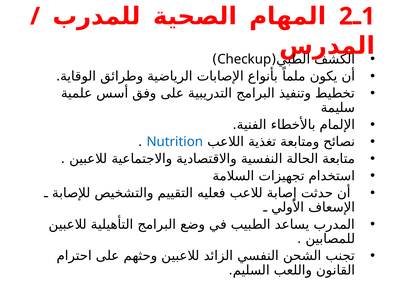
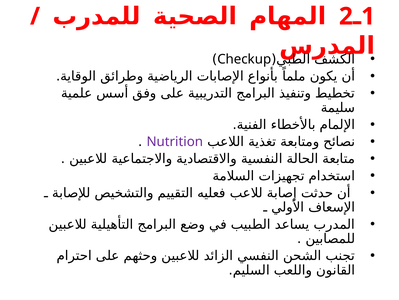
Nutrition colour: blue -> purple (175, 141)
